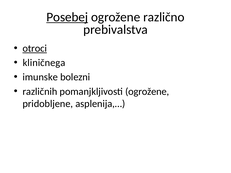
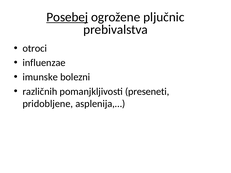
različno: različno -> pljučnic (164, 17)
otroci underline: present -> none (35, 48)
kliničnega: kliničnega -> influenzae (44, 63)
pomanjkljivosti ogrožene: ogrožene -> preseneti (147, 92)
